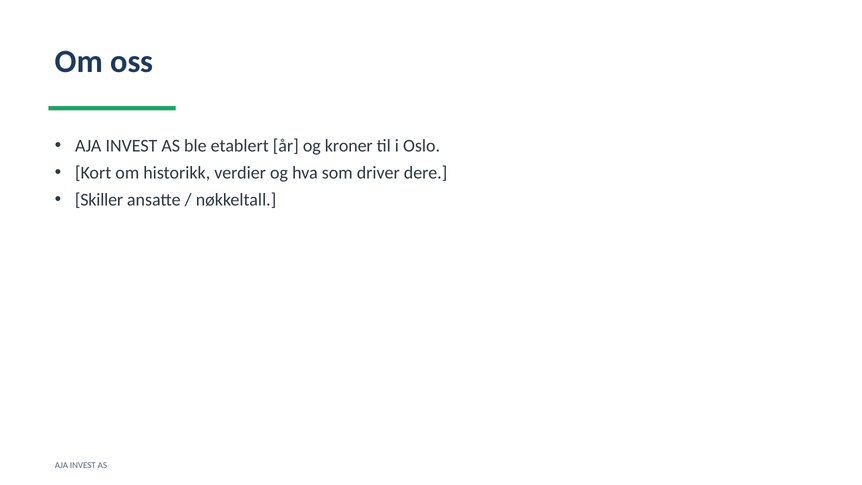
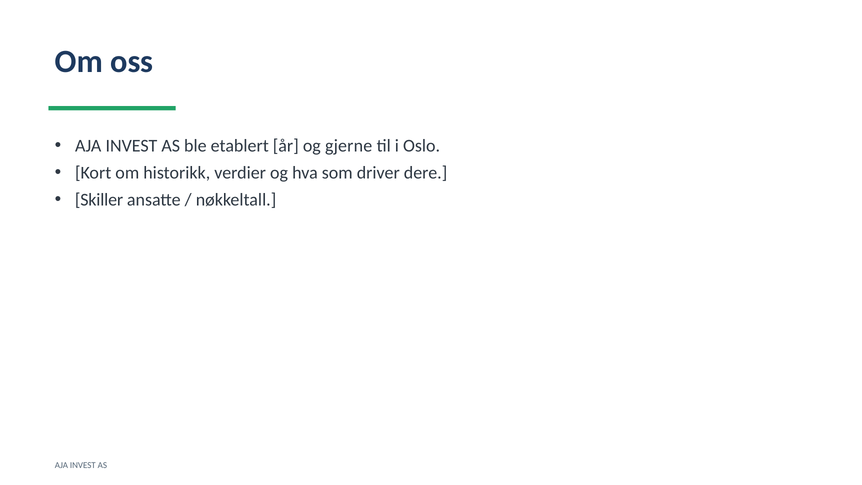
kroner: kroner -> gjerne (349, 146)
